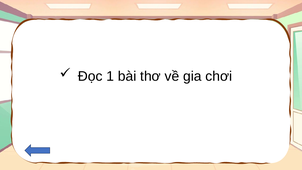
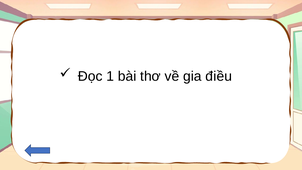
chơi: chơi -> điều (219, 76)
